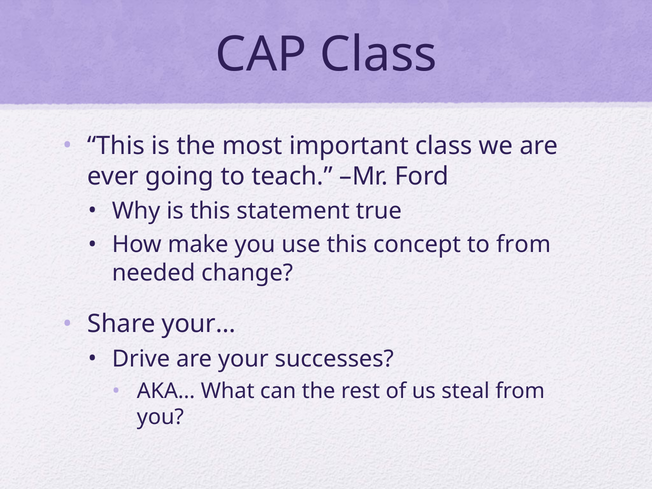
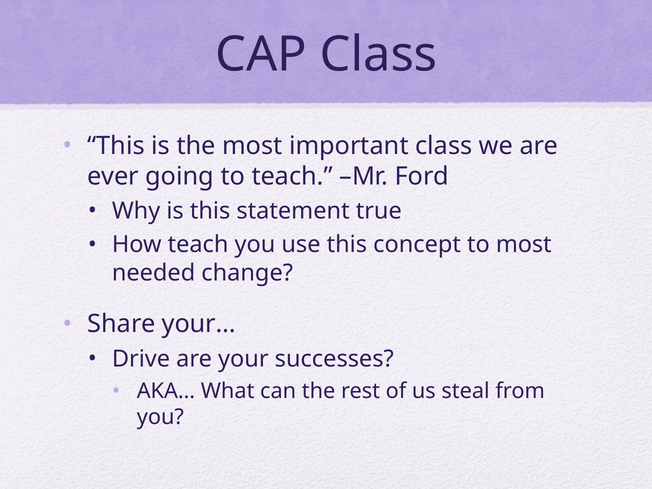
How make: make -> teach (198, 245)
to from: from -> most (524, 245)
